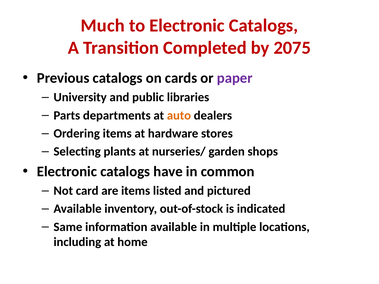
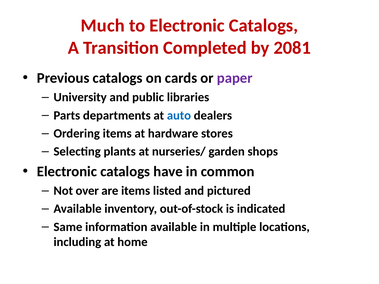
2075: 2075 -> 2081 (292, 48)
auto colour: orange -> blue (179, 115)
card: card -> over (87, 191)
